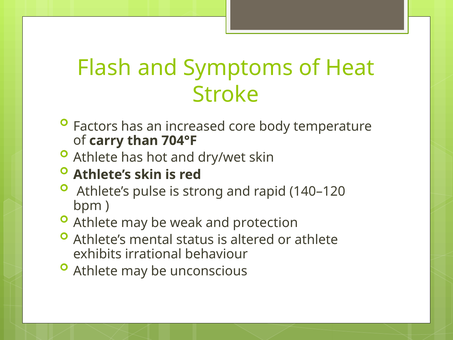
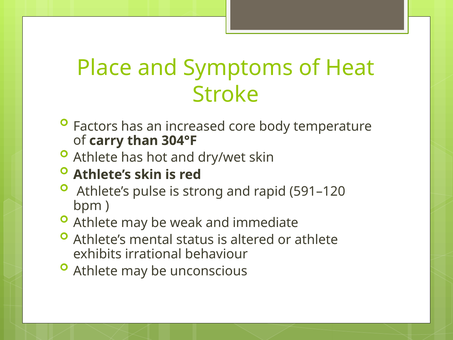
Flash: Flash -> Place (104, 68)
704°F: 704°F -> 304°F (179, 141)
140–120: 140–120 -> 591–120 (317, 191)
protection: protection -> immediate (266, 223)
